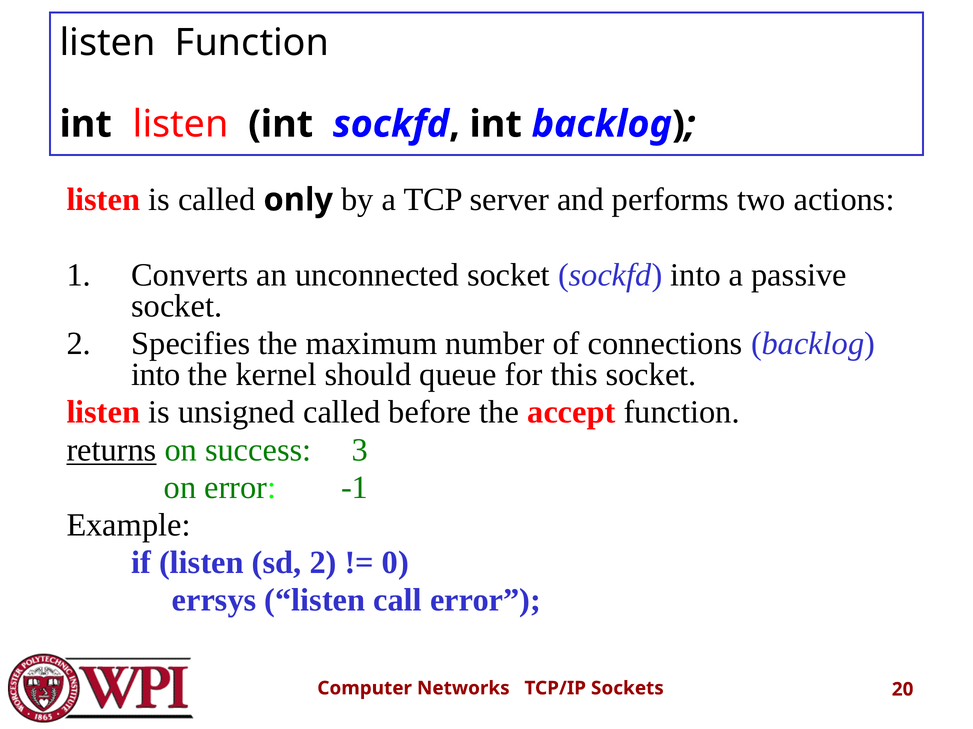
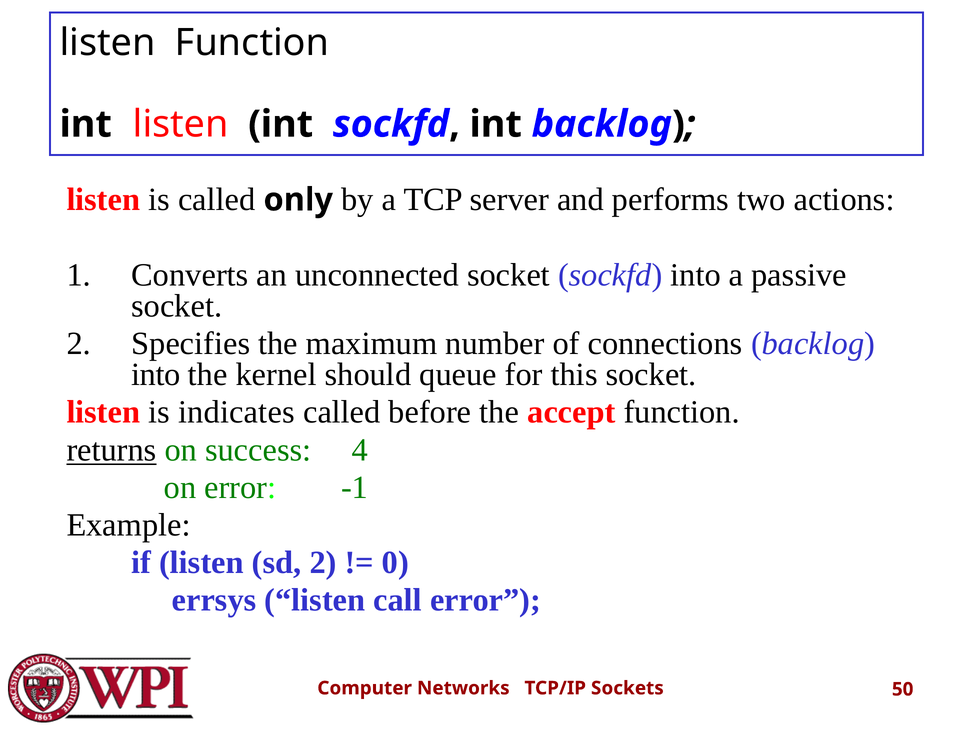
unsigned: unsigned -> indicates (236, 413)
3: 3 -> 4 (360, 450)
20: 20 -> 50 (903, 690)
